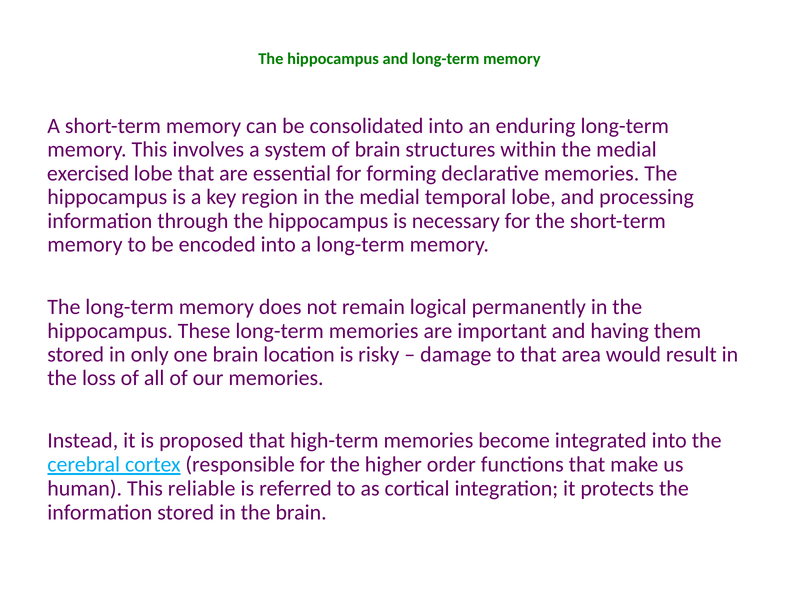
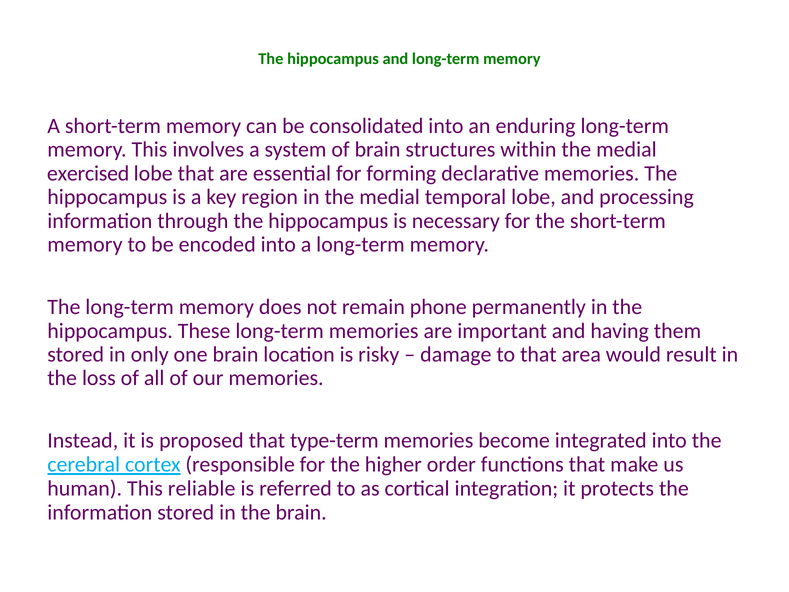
logical: logical -> phone (438, 307)
high-term: high-term -> type-term (334, 441)
